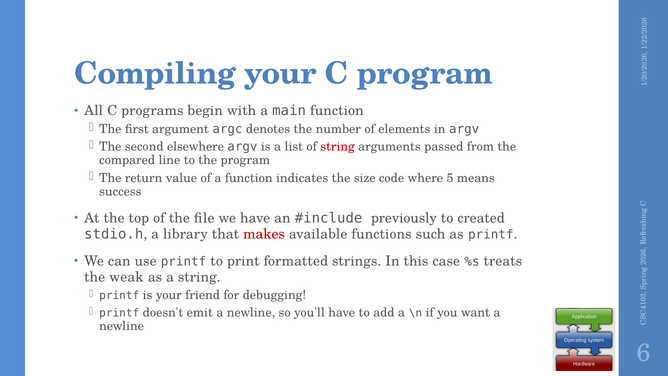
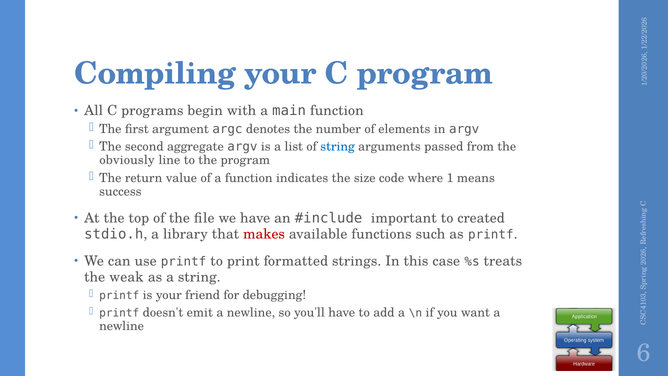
elsewhere: elsewhere -> aggregate (195, 147)
string colour: red -> blue (338, 147)
compared: compared -> obviously (127, 160)
where 5: 5 -> 1 (450, 178)
previously: previously -> important (404, 218)
